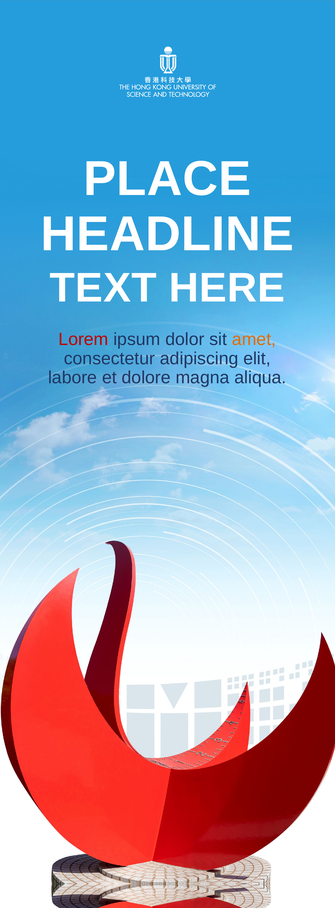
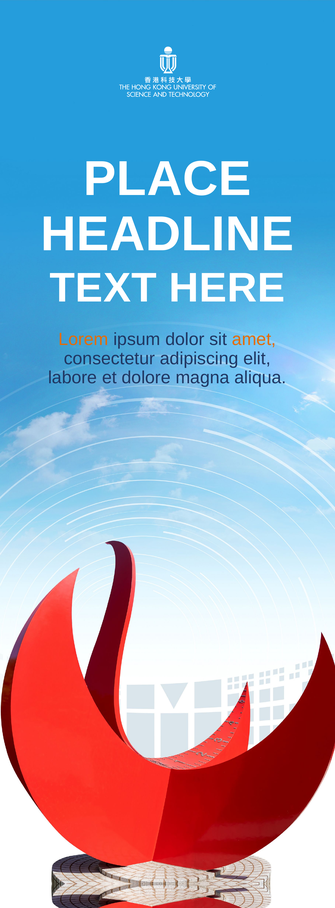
Lorem colour: red -> orange (83, 340)
